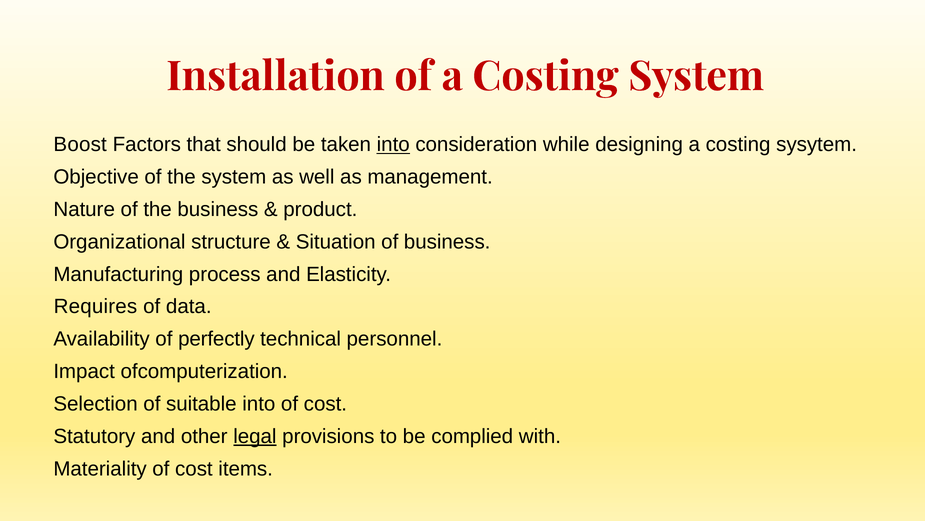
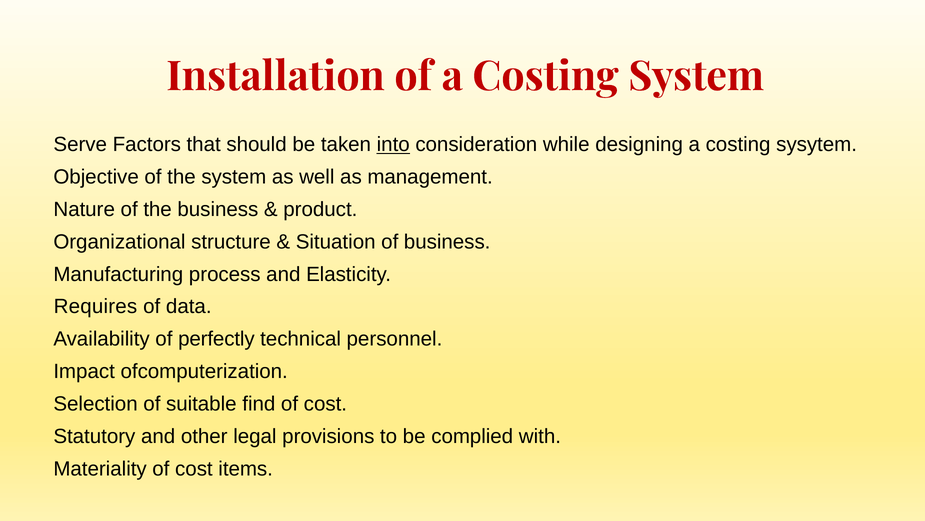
Boost: Boost -> Serve (80, 144)
suitable into: into -> find (259, 403)
legal underline: present -> none (255, 436)
